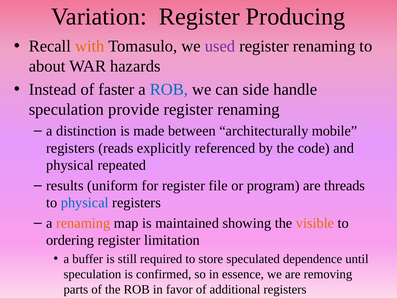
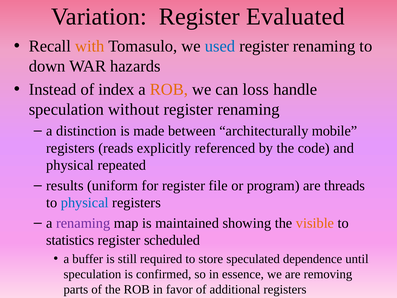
Producing: Producing -> Evaluated (295, 17)
used colour: purple -> blue (220, 46)
about: about -> down (47, 66)
faster: faster -> index (116, 89)
ROB colour: blue -> orange (169, 89)
side: side -> loss (256, 89)
provide: provide -> without (134, 109)
renaming colour: orange -> purple (83, 223)
ordering: ordering -> statistics (70, 240)
limitation: limitation -> scheduled (172, 240)
